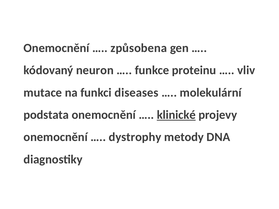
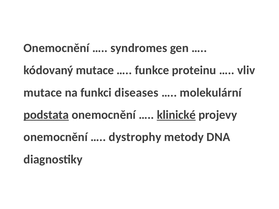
způsobena: způsobena -> syndromes (139, 48)
kódovaný neuron: neuron -> mutace (95, 70)
podstata underline: none -> present (46, 115)
